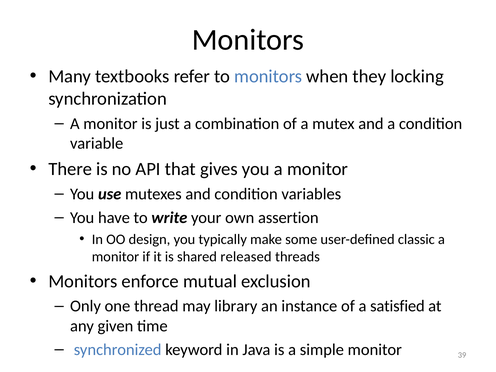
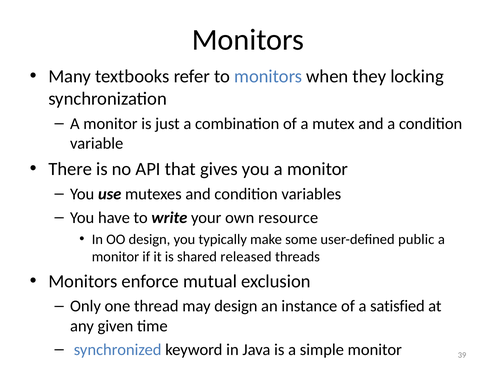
assertion: assertion -> resource (288, 218)
classic: classic -> public (416, 239)
may library: library -> design (236, 306)
